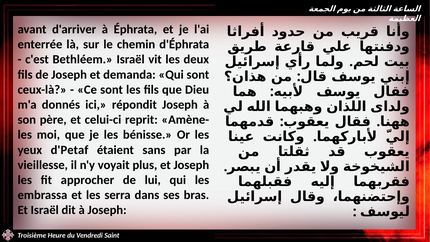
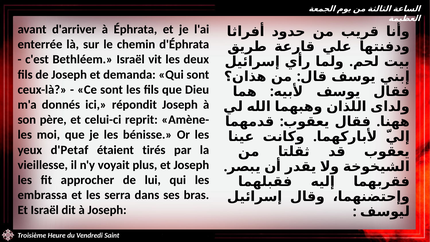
sans: sans -> tirés (154, 150)
